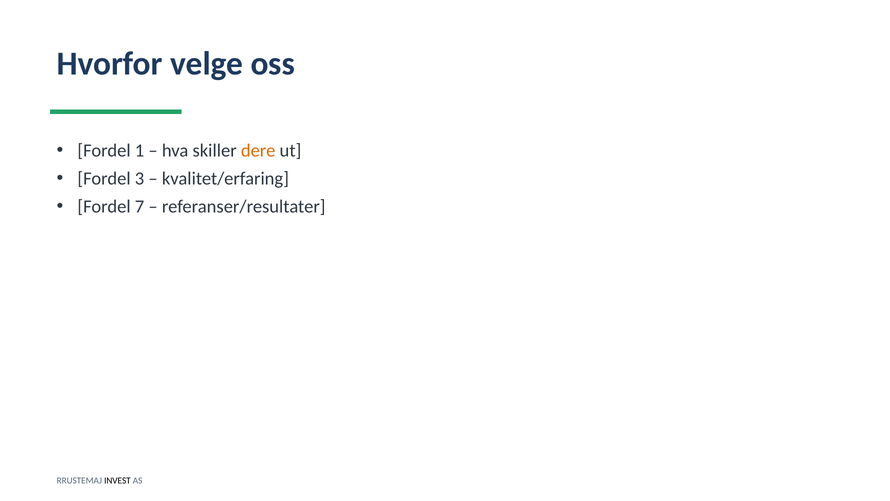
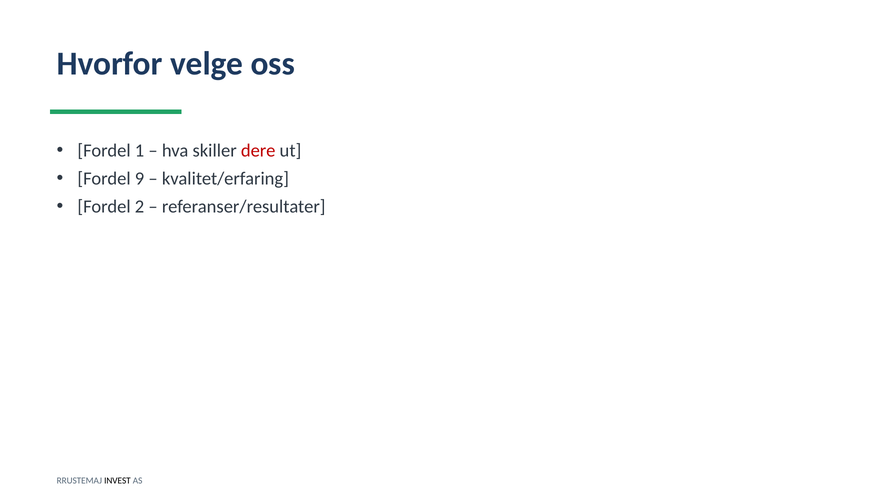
dere colour: orange -> red (258, 151)
3: 3 -> 9 (140, 179)
7: 7 -> 2 (140, 206)
